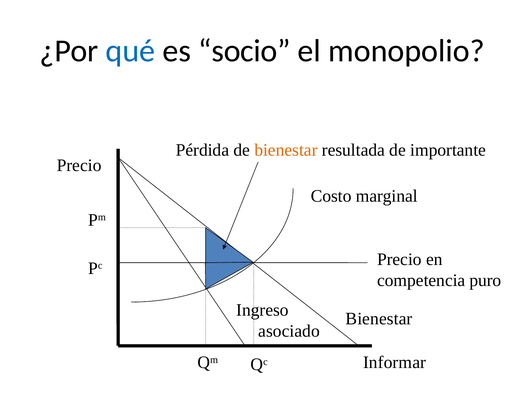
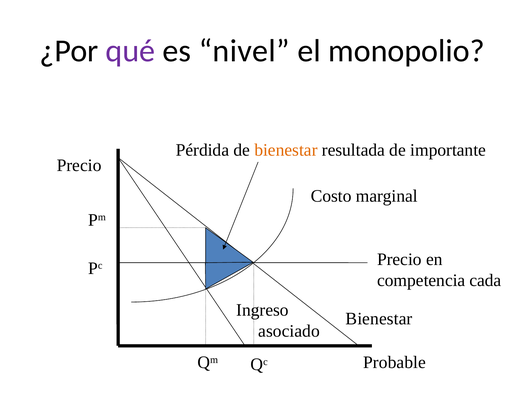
qué colour: blue -> purple (130, 51)
socio: socio -> nivel (244, 51)
puro: puro -> cada (485, 280)
Informar: Informar -> Probable (395, 362)
